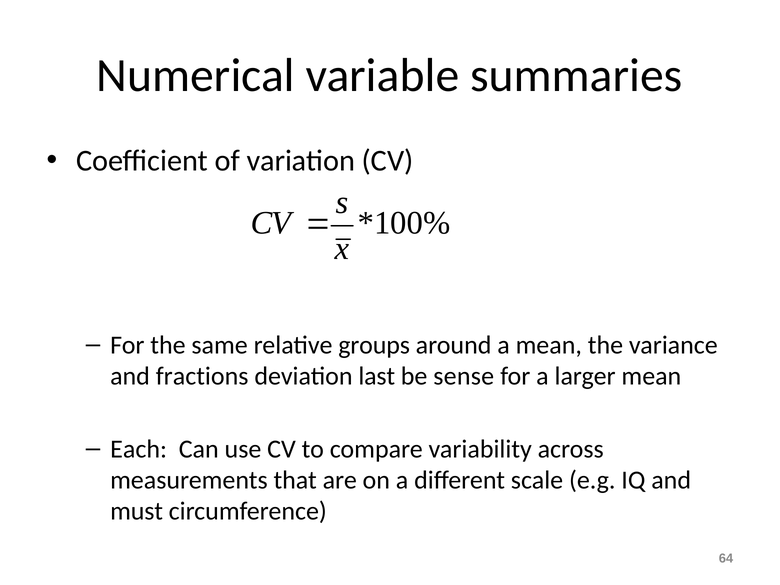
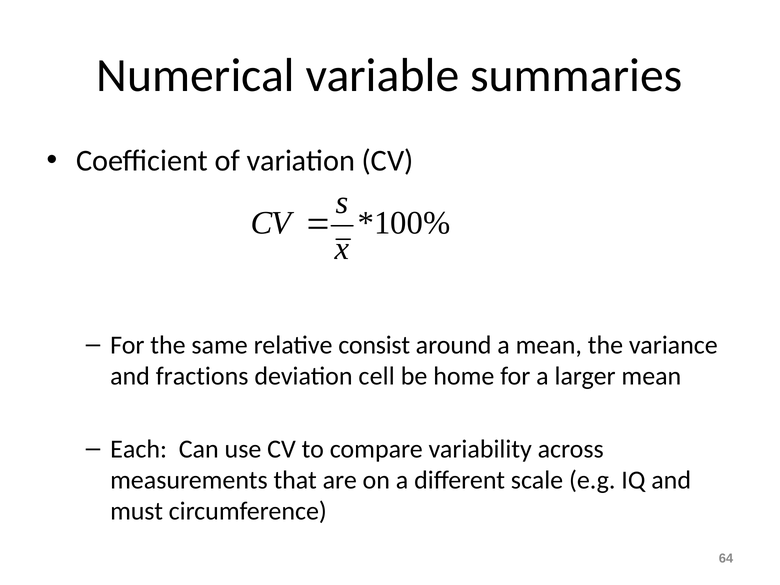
groups: groups -> consist (374, 345)
last: last -> cell (377, 376)
sense: sense -> home (464, 376)
